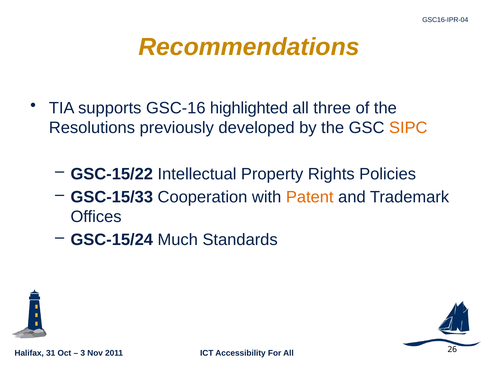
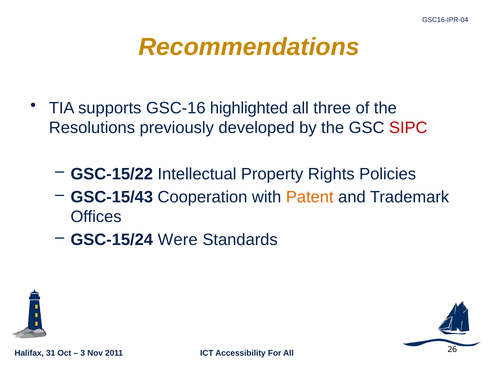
SIPC colour: orange -> red (408, 128)
GSC-15/33: GSC-15/33 -> GSC-15/43 (112, 197)
Much: Much -> Were (178, 240)
